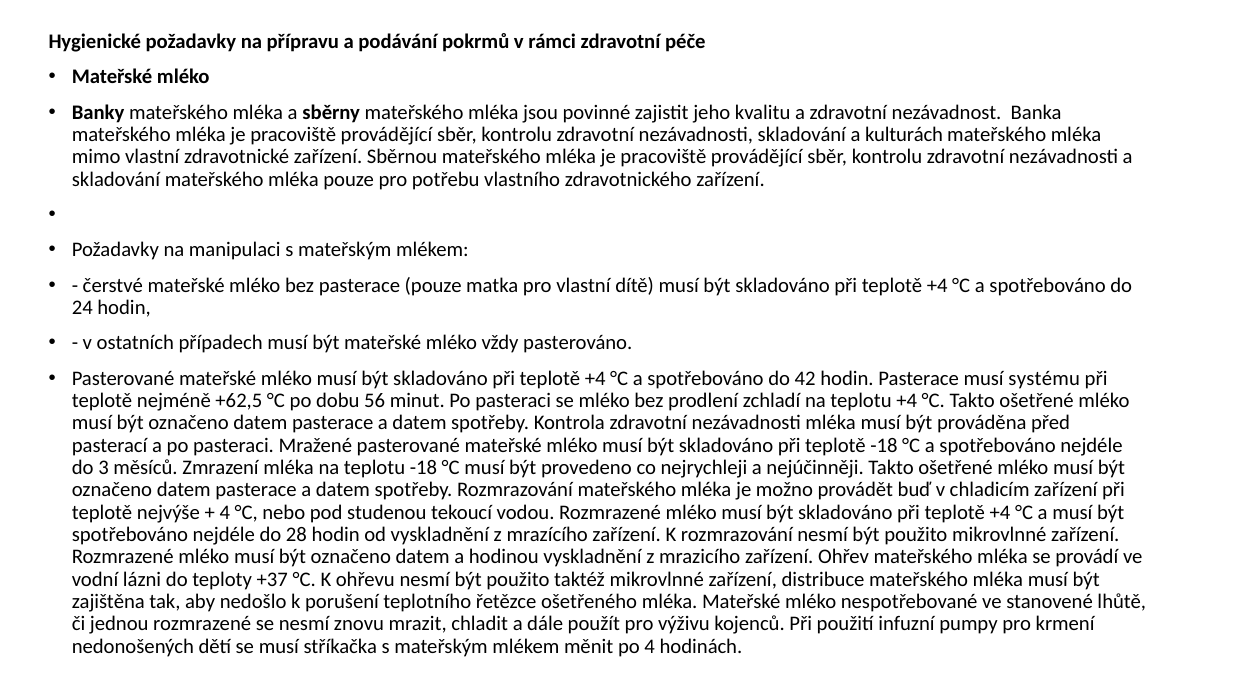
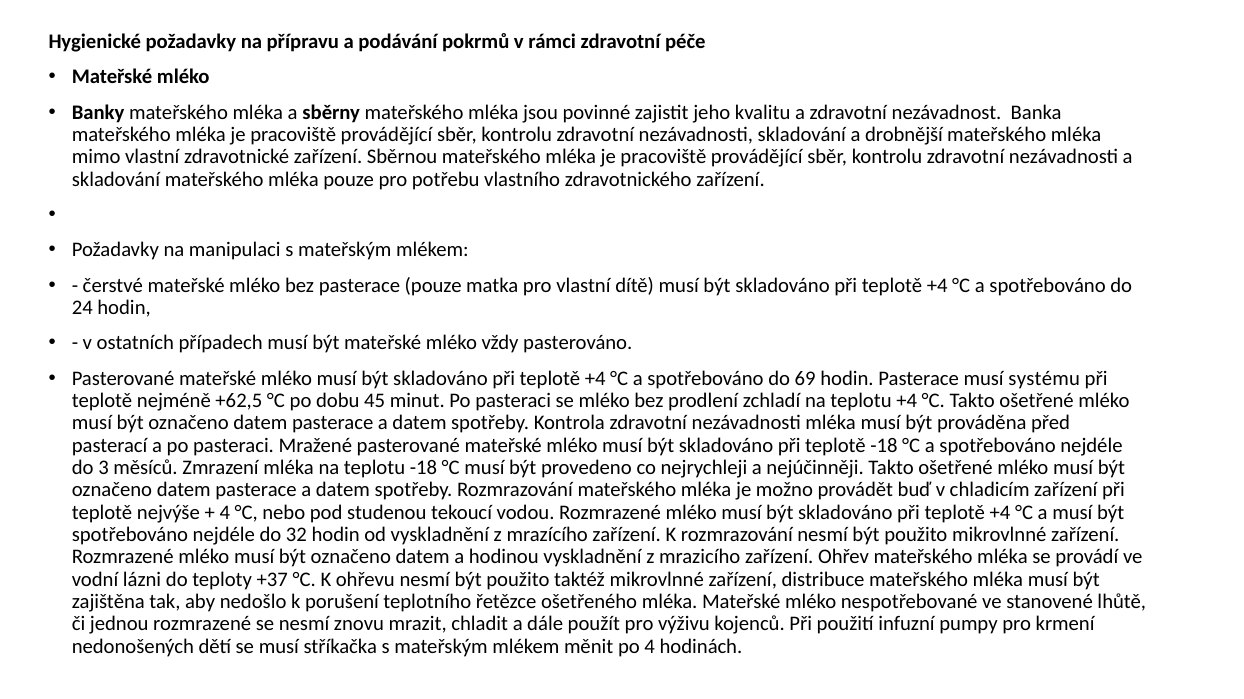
kulturách: kulturách -> drobnější (904, 135)
42: 42 -> 69 (805, 379)
56: 56 -> 45 (375, 401)
28: 28 -> 32 (296, 535)
